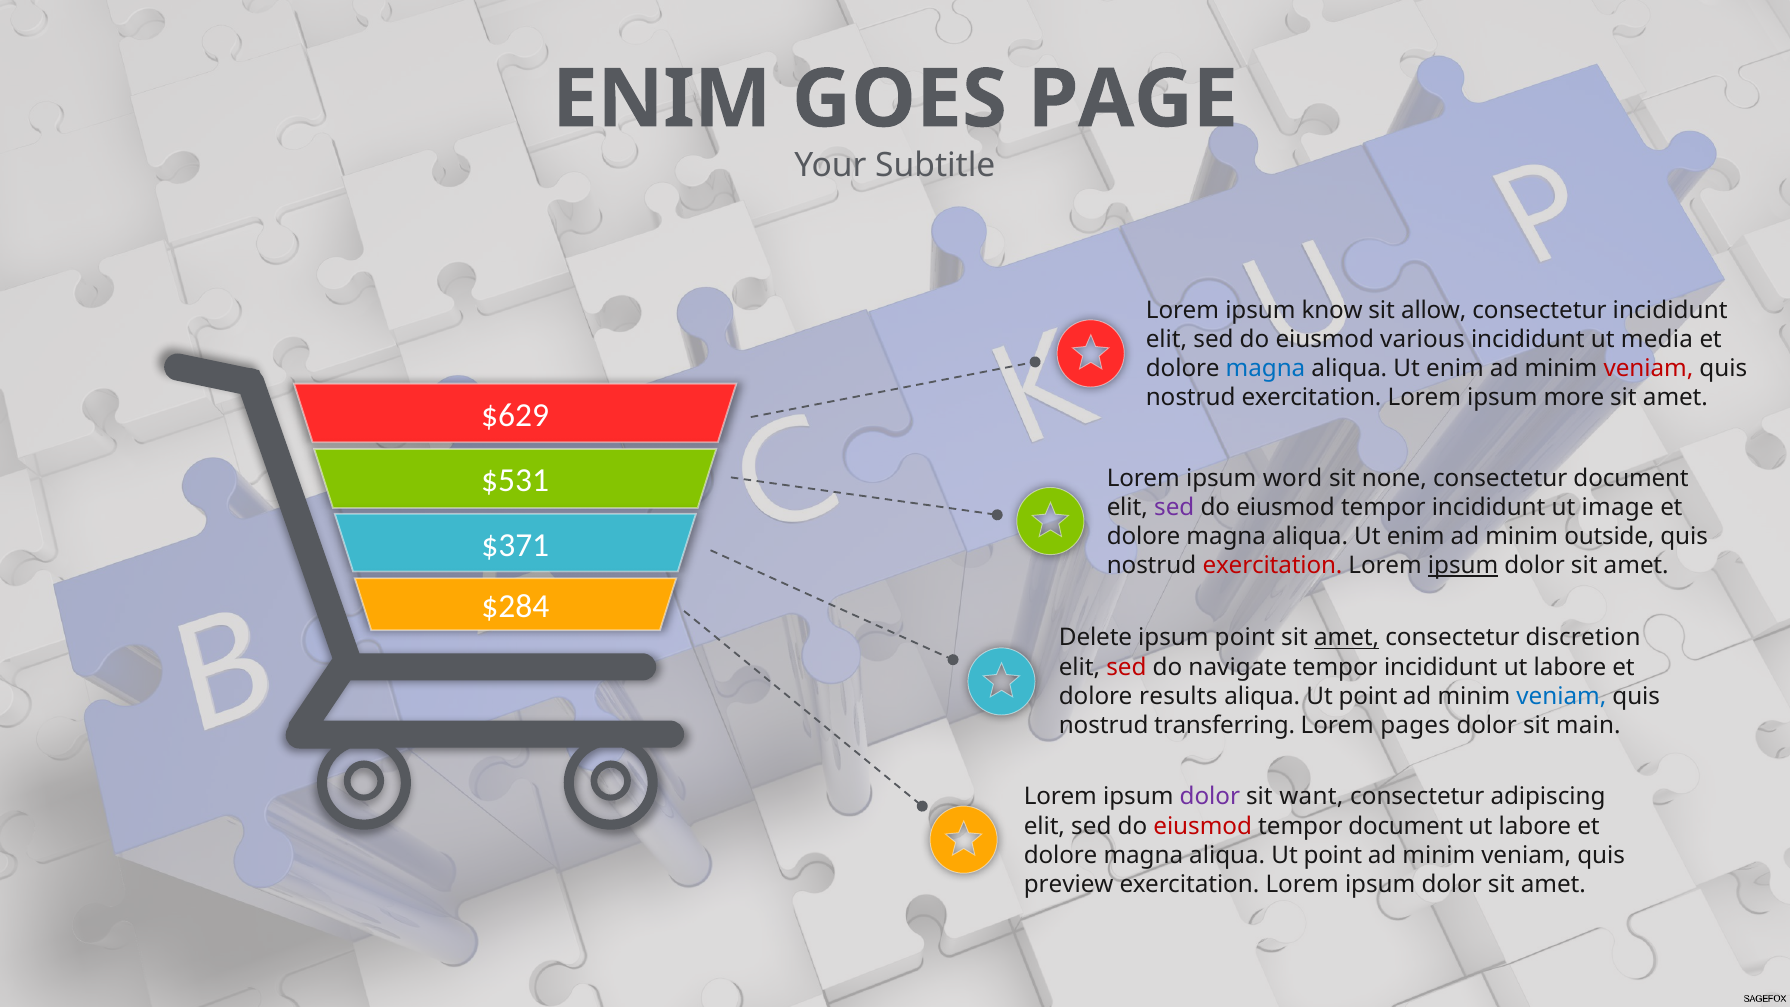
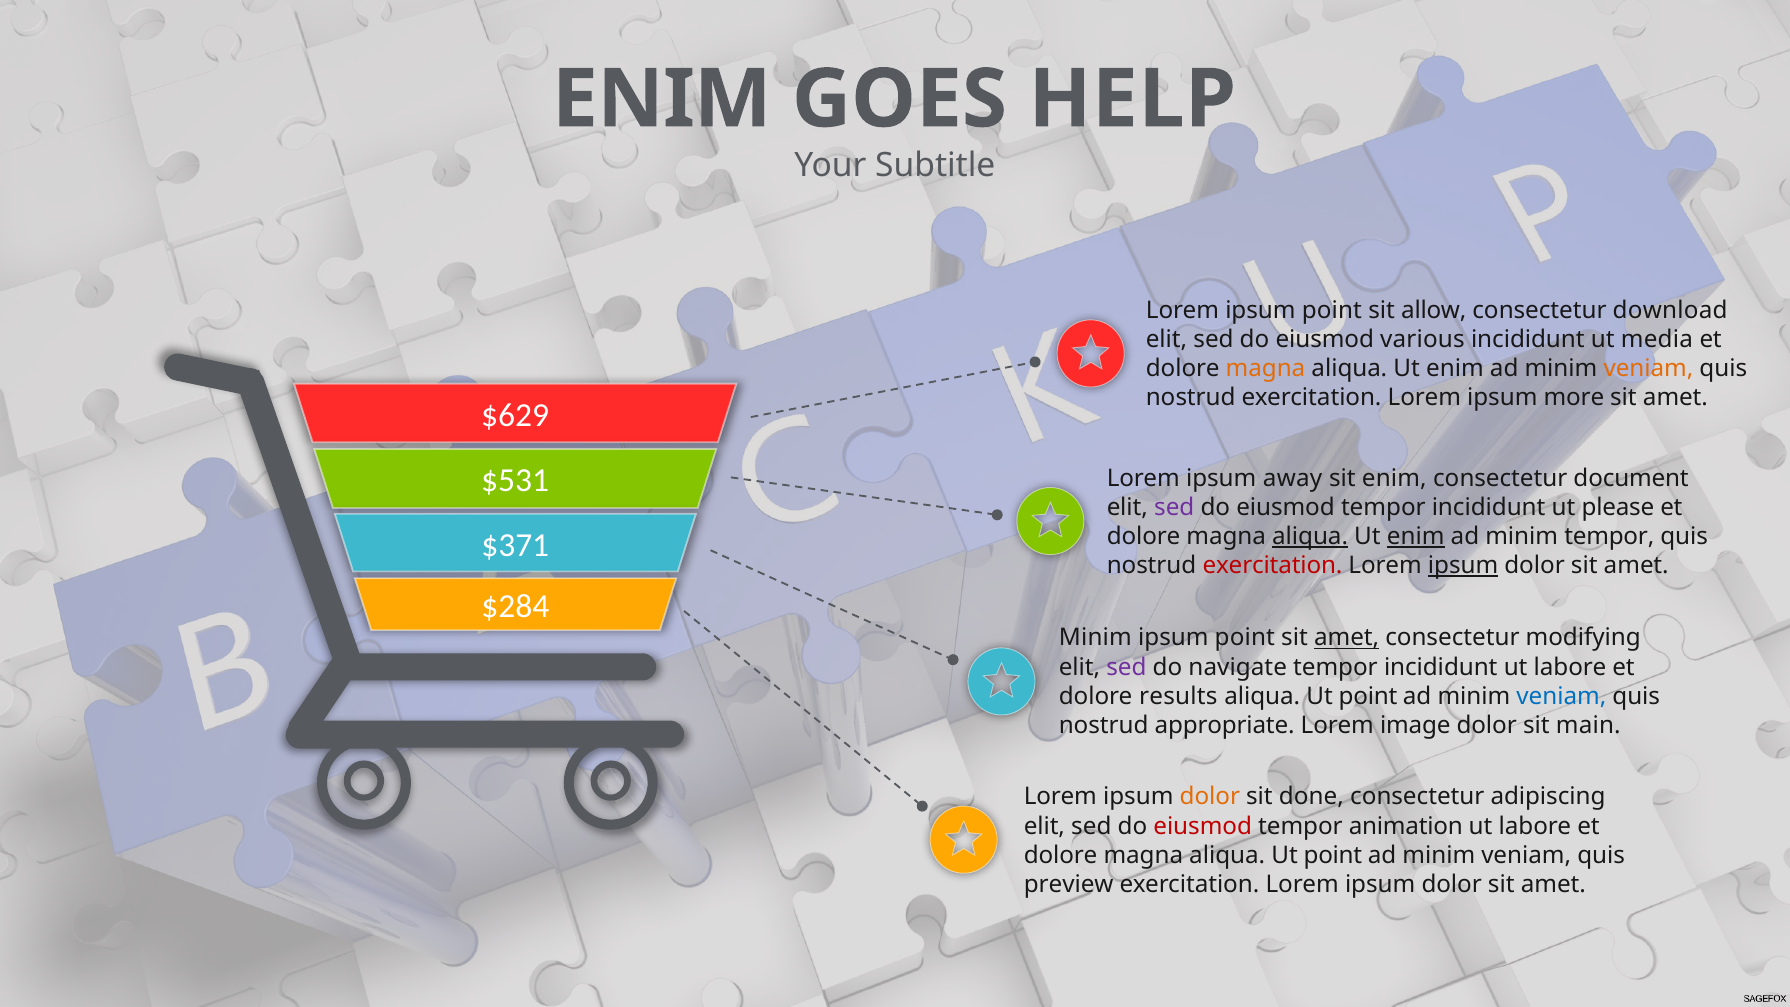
PAGE: PAGE -> HELP (1132, 99)
Lorem ipsum know: know -> point (1332, 310)
consectetur incididunt: incididunt -> download (1670, 310)
magna colour: blue -> orange (1266, 368)
veniam colour: red -> orange (1648, 368)
word: word -> away (1293, 478)
sit none: none -> enim (1394, 478)
image: image -> please (1618, 507)
aliqua underline: none -> present (1310, 537)
enim underline: none -> present (1416, 537)
minim outside: outside -> tempor (1609, 537)
Delete: Delete -> Minim (1095, 638)
discretion: discretion -> modifying (1583, 638)
sed colour: red -> purple (1126, 667)
transferring: transferring -> appropriate (1225, 725)
pages: pages -> image (1415, 725)
dolor colour: purple -> orange (1210, 797)
want: want -> done (1311, 797)
tempor document: document -> animation (1406, 826)
